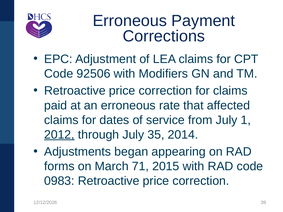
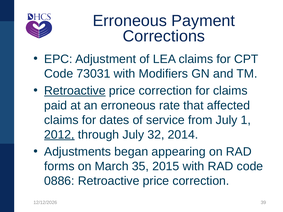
92506: 92506 -> 73031 (93, 74)
Retroactive underline: none -> present (75, 91)
35: 35 -> 32 (156, 135)
71: 71 -> 35 (140, 167)
0983: 0983 -> 0886 (59, 181)
